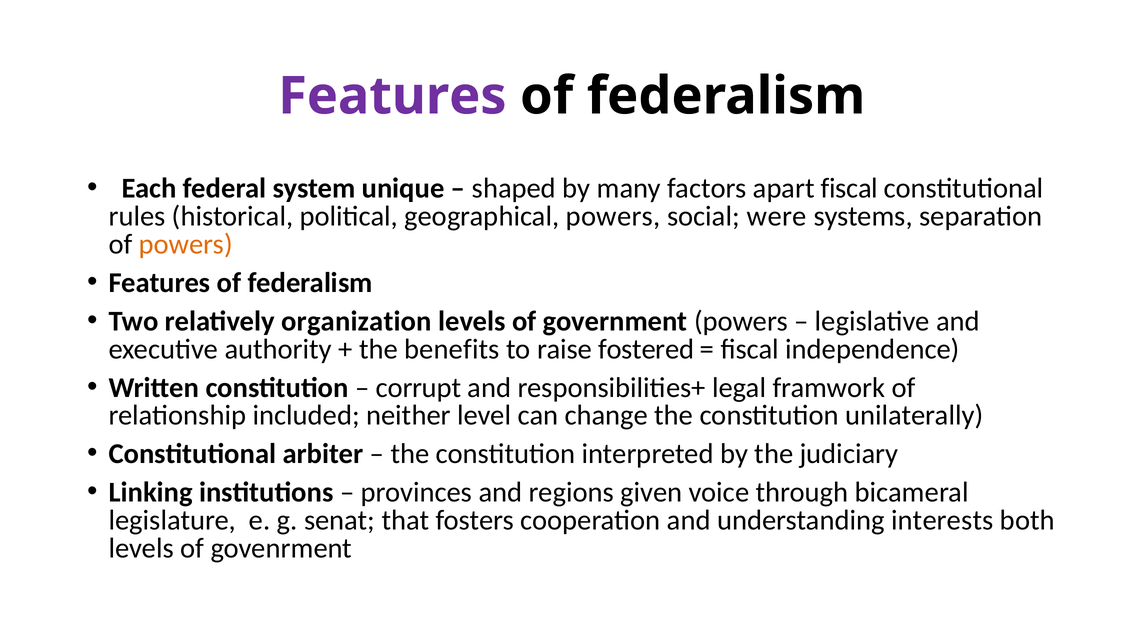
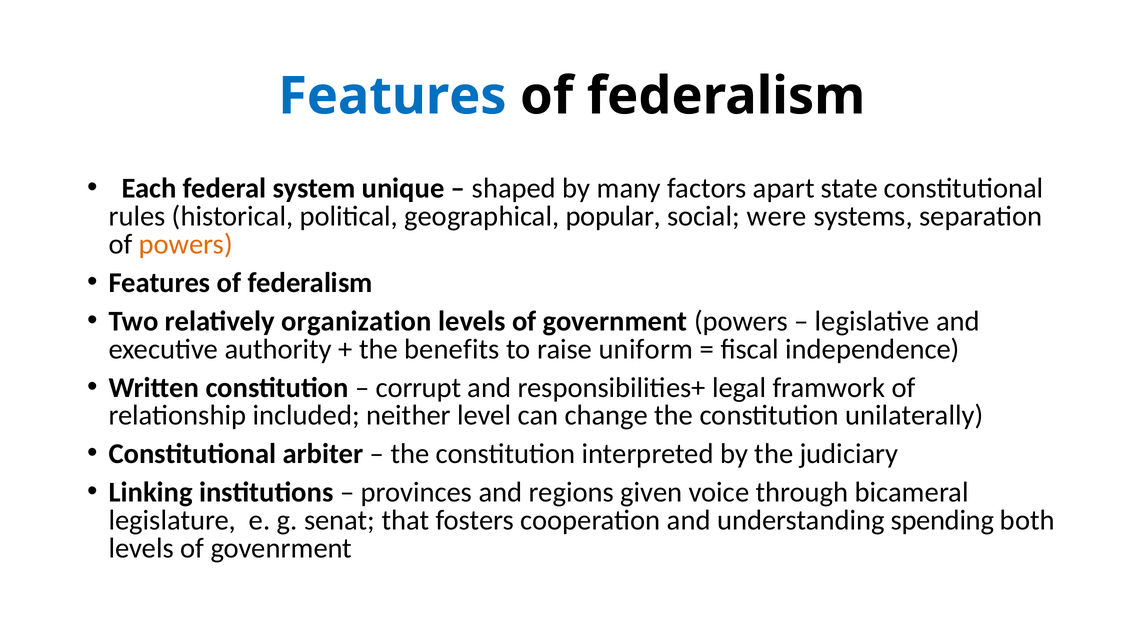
Features colour: purple -> blue (392, 96)
apart fiscal: fiscal -> state (849, 188)
geographical powers: powers -> popular (613, 216)
fostered: fostered -> uniform (646, 349)
interests: interests -> spending (942, 520)
